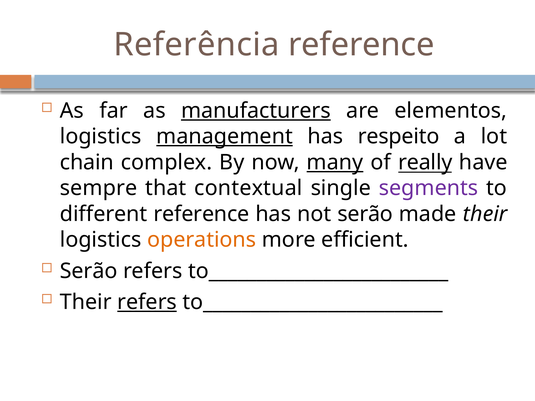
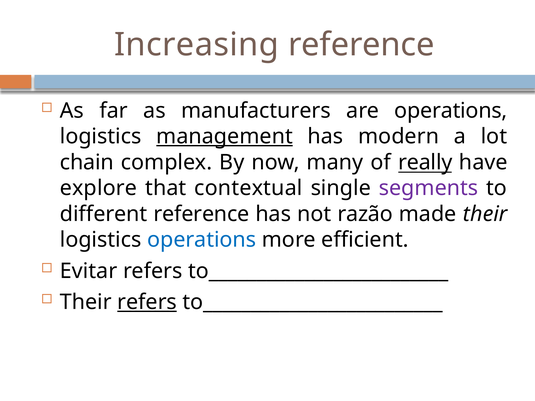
Referência: Referência -> Increasing (196, 45)
manufacturers underline: present -> none (256, 111)
are elementos: elementos -> operations (451, 111)
respeito: respeito -> modern (399, 137)
many underline: present -> none (335, 162)
sempre: sempre -> explore (98, 188)
not serão: serão -> razão (365, 214)
operations colour: orange -> blue (202, 240)
Serão: Serão -> Evitar (89, 271)
